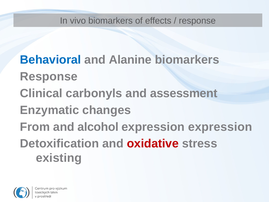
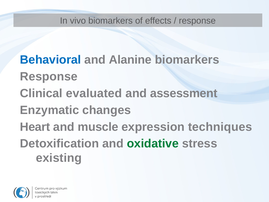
carbonyls: carbonyls -> evaluated (94, 93)
From: From -> Heart (35, 127)
alcohol: alcohol -> muscle (98, 127)
expression expression: expression -> techniques (220, 127)
oxidative colour: red -> green (153, 143)
